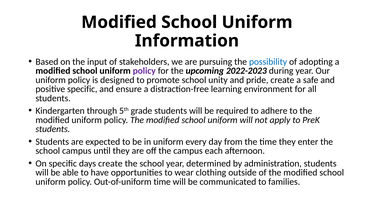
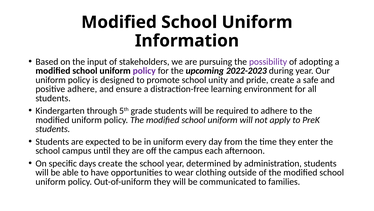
possibility colour: blue -> purple (268, 62)
positive specific: specific -> adhere (82, 89)
Out-of-uniform time: time -> they (162, 181)
